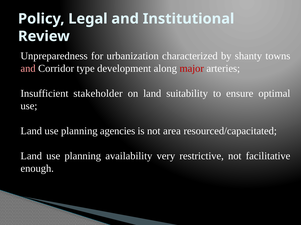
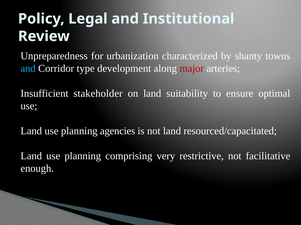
and colour: pink -> light blue (28, 69)
not area: area -> land (172, 131)
availability: availability -> comprising (129, 156)
